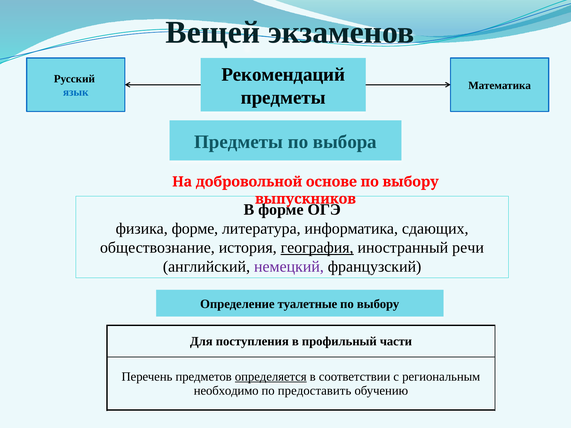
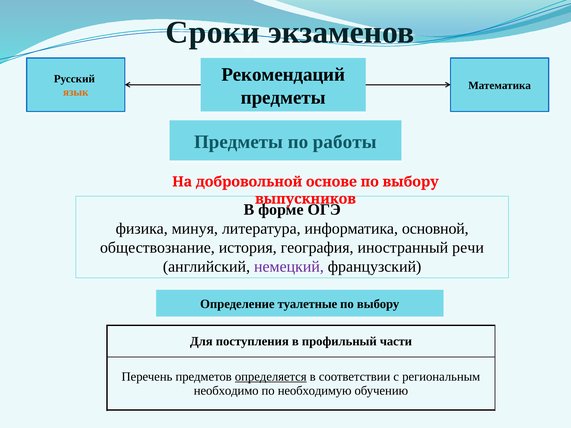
Вещей: Вещей -> Сроки (213, 32)
язык colour: blue -> orange (76, 92)
выбора: выбора -> работы (345, 142)
физика форме: форме -> минуя (195, 229)
сдающих: сдающих -> основной (435, 229)
география underline: present -> none (317, 248)
предоставить: предоставить -> необходимую (315, 391)
